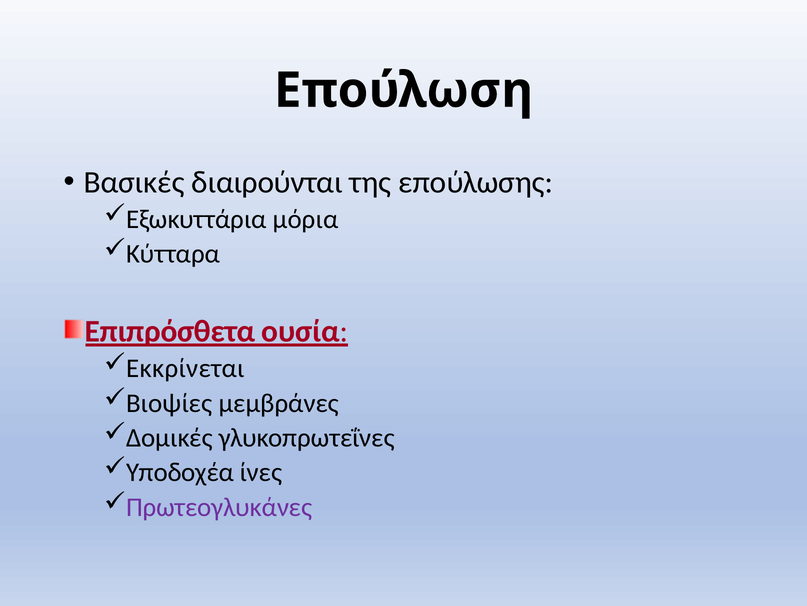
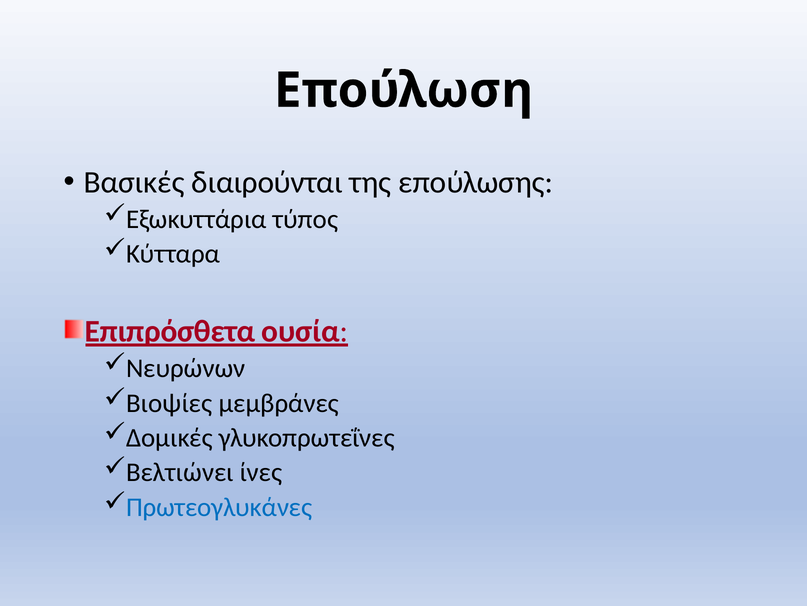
μόρια: μόρια -> τύπος (306, 219)
Εκκρίνεται: Εκκρίνεται -> Νευρώνων (186, 368)
Υποδοχέα: Υποδοχέα -> Βελτιώνει (180, 472)
Πρωτεογλυκάνες colour: purple -> blue (219, 507)
